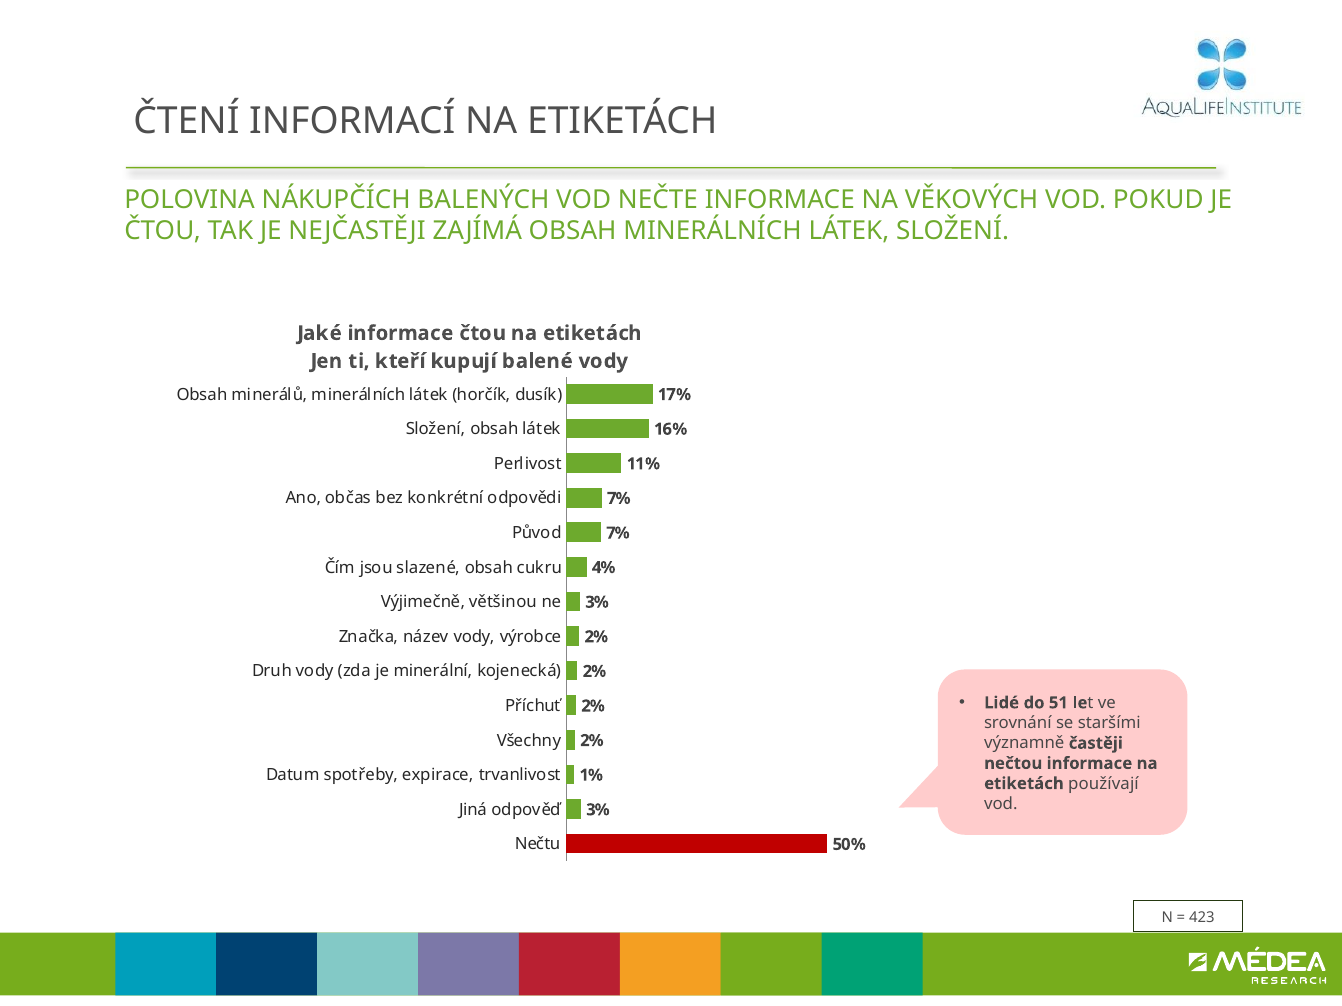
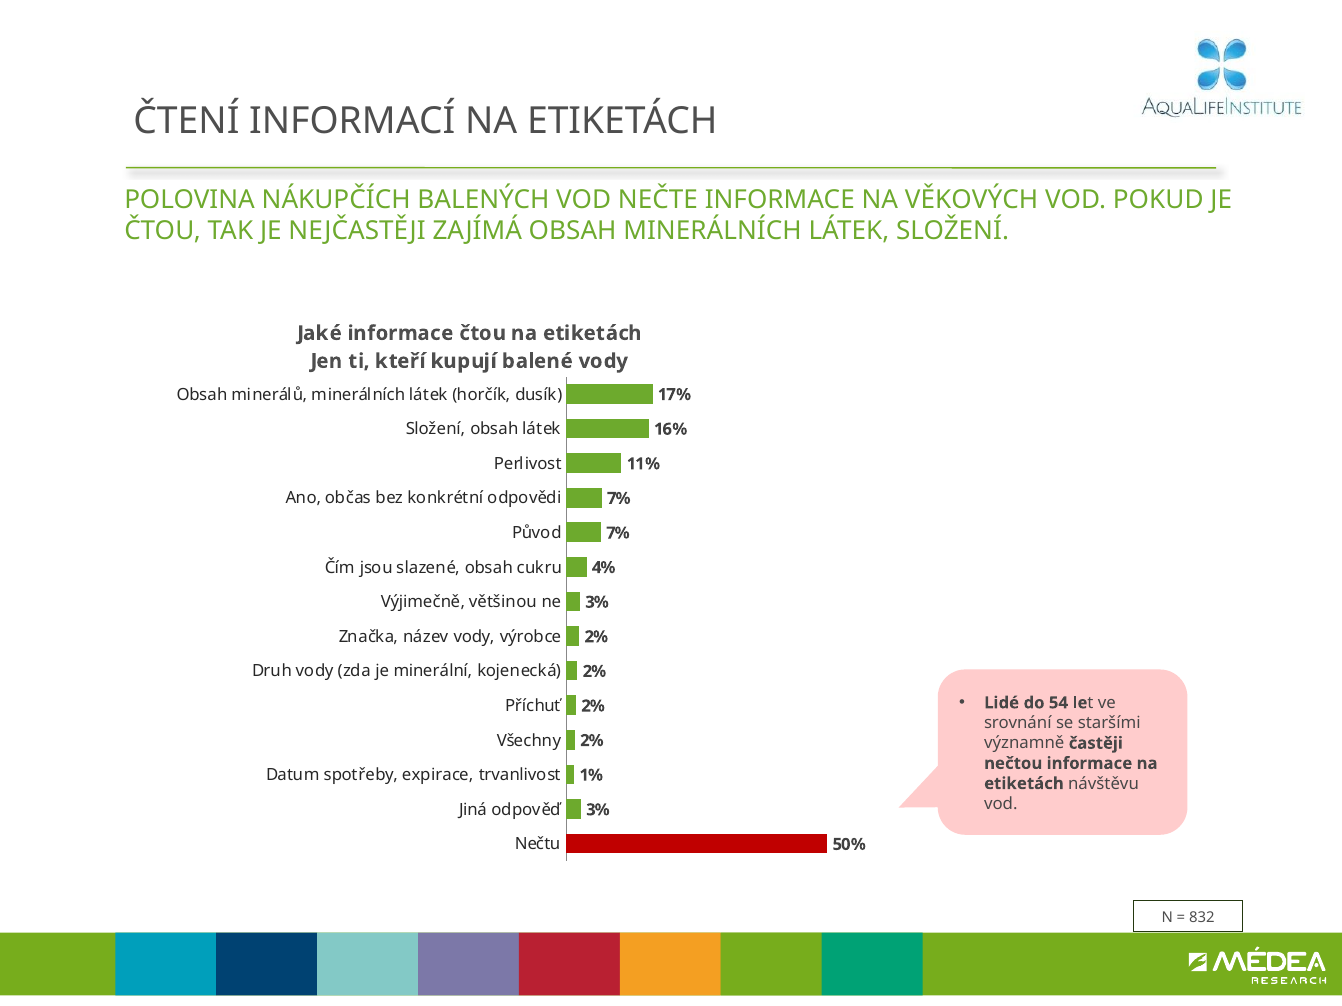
51: 51 -> 54 (1058, 703)
používají: používají -> návštěvu (1103, 784)
423: 423 -> 832 (1202, 918)
